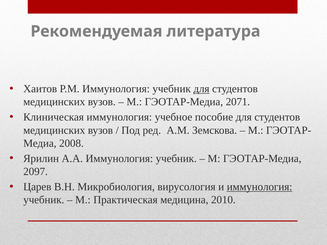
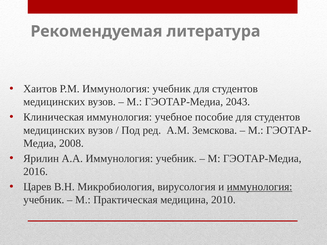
для underline: present -> none (201, 89)
2071: 2071 -> 2043 (238, 102)
2097: 2097 -> 2016 (36, 172)
